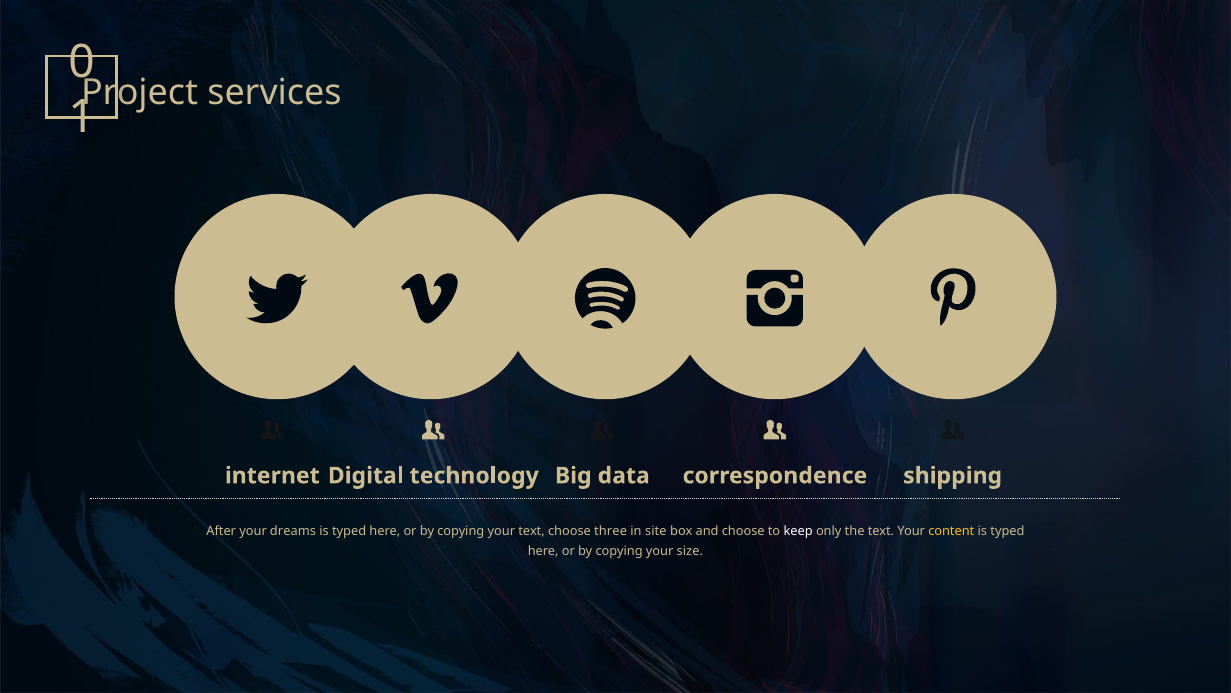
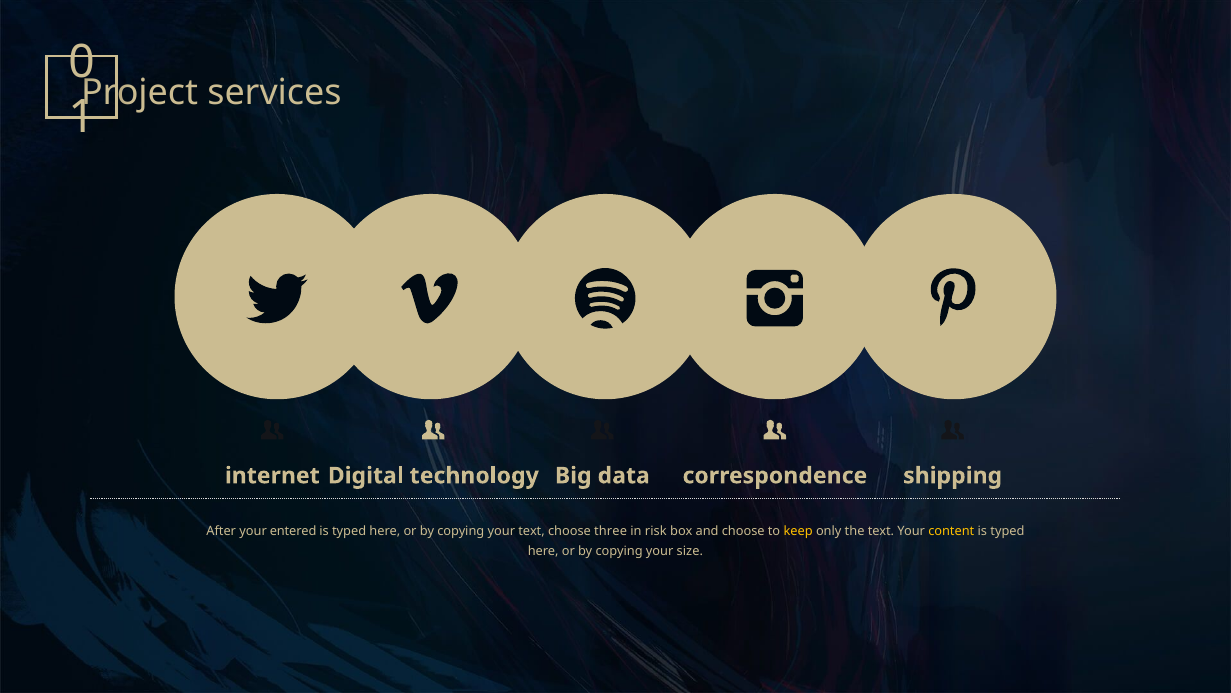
dreams: dreams -> entered (293, 531)
site: site -> risk (656, 531)
keep colour: white -> yellow (798, 531)
